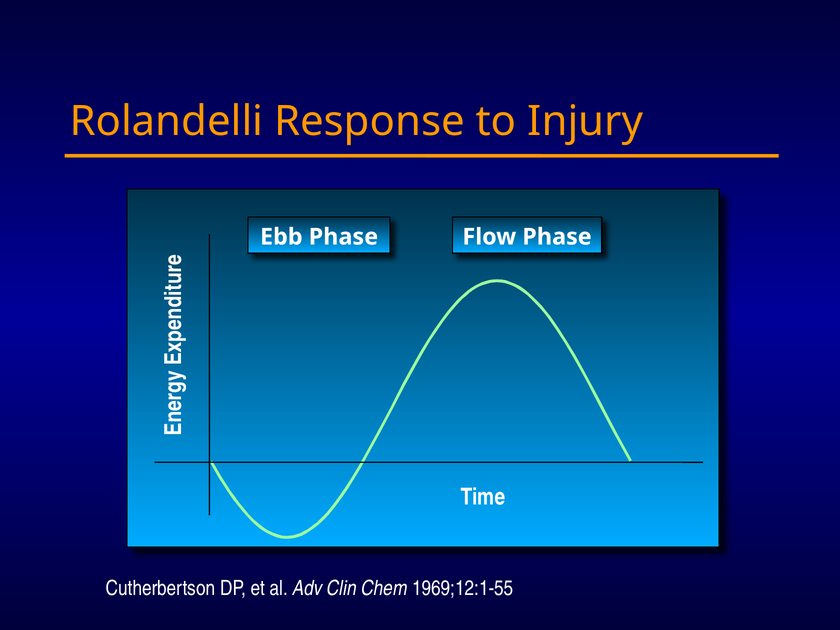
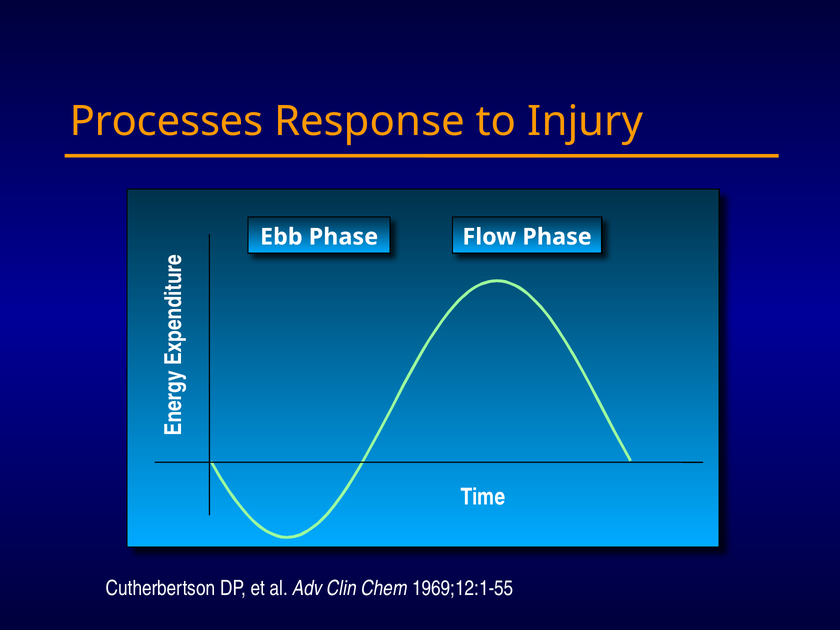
Rolandelli: Rolandelli -> Processes (167, 121)
